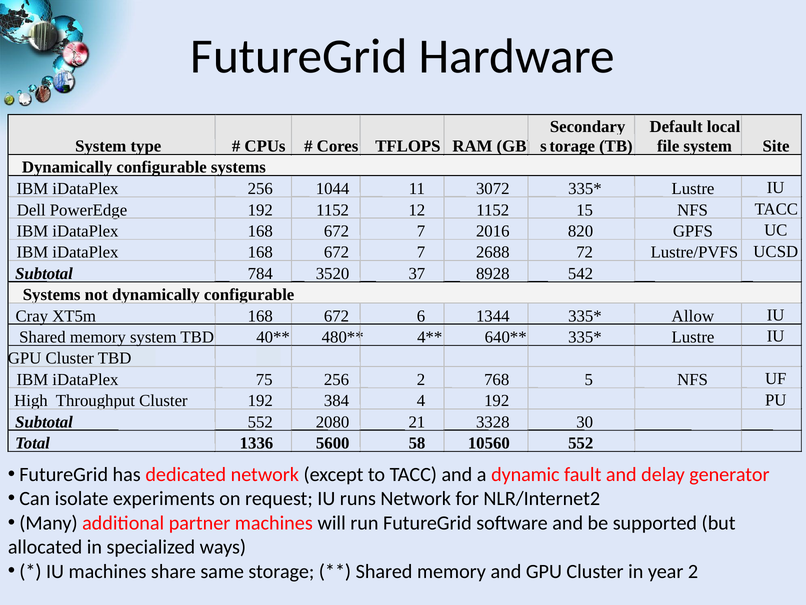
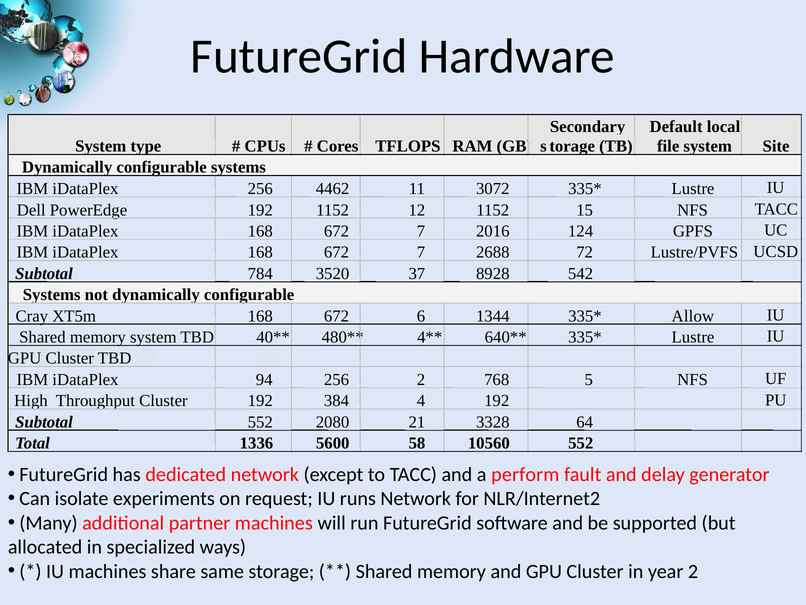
1044: 1044 -> 4462 (333, 189)
820: 820 -> 124 (581, 231)
75: 75 -> 94 (264, 379)
30: 30 -> 64 (585, 422)
dynamic: dynamic -> perform (525, 474)
